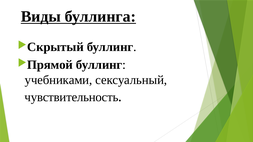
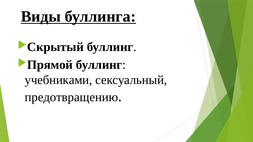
чувствительность: чувствительность -> предотвращению (71, 97)
